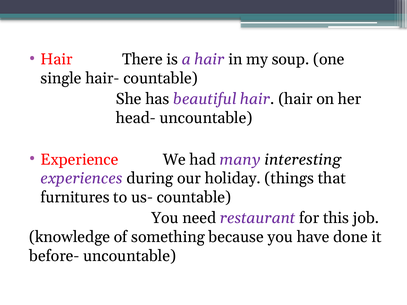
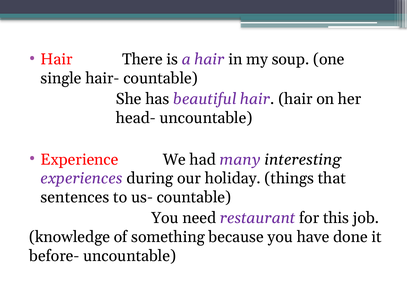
furnitures: furnitures -> sentences (75, 198)
